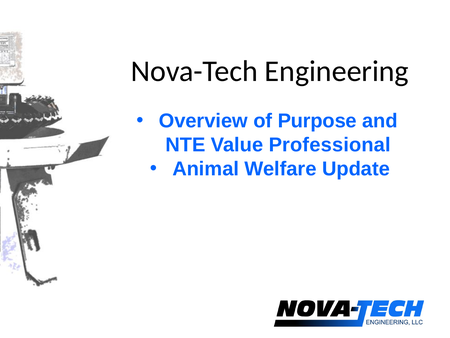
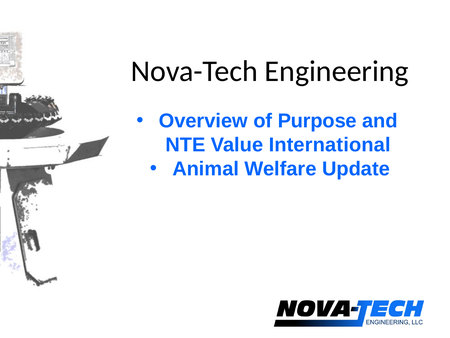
Professional: Professional -> International (330, 145)
